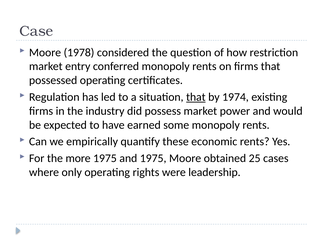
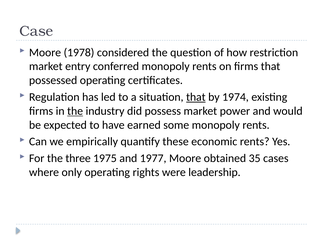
the underline: none -> present (75, 111)
more: more -> three (78, 158)
and 1975: 1975 -> 1977 (153, 158)
25: 25 -> 35 (255, 158)
